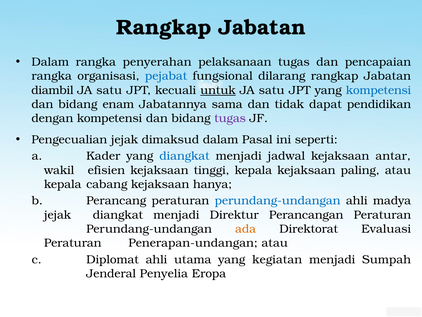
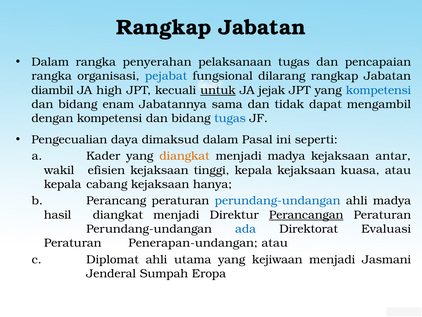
satu: satu -> high (109, 90)
satu: satu -> jejak (272, 90)
pendidikan: pendidikan -> mengambil (379, 104)
tugas colour: purple -> blue (230, 118)
Pengecualian jejak: jejak -> daya (125, 139)
diangkat colour: blue -> orange (185, 156)
menjadi jadwal: jadwal -> madya (286, 156)
paling: paling -> kuasa (360, 170)
jejak: jejak -> hasil (58, 214)
Perancangan underline: none -> present (306, 214)
ada colour: orange -> blue (246, 229)
kegiatan: kegiatan -> kejiwaan (277, 259)
Sumpah: Sumpah -> Jasmani (387, 259)
Penyelia: Penyelia -> Sumpah (164, 273)
